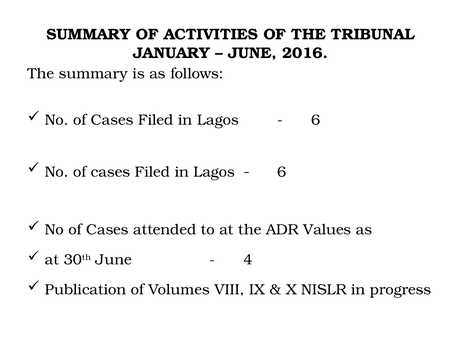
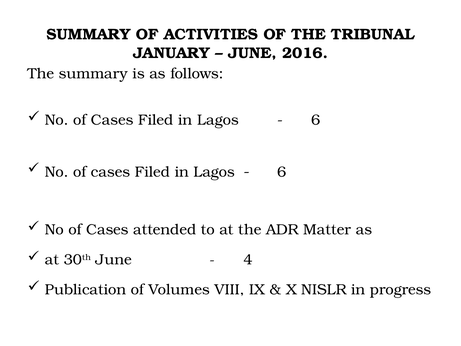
Values: Values -> Matter (327, 229)
